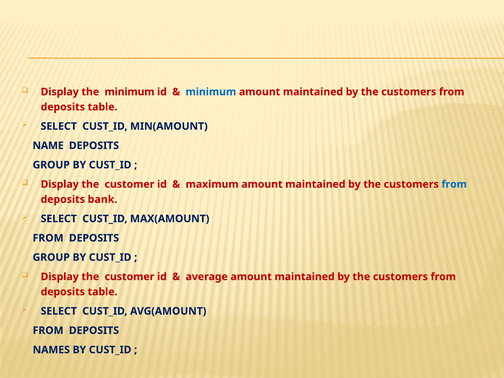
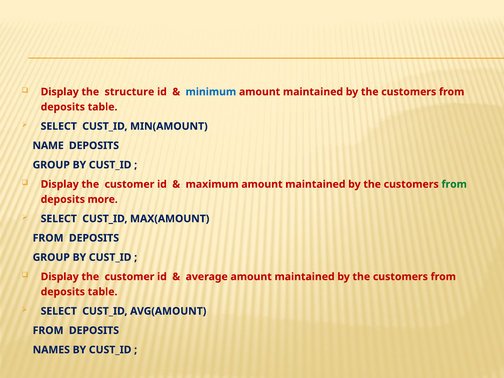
the minimum: minimum -> structure (129, 92)
from colour: blue -> green (454, 184)
bank: bank -> more (103, 199)
